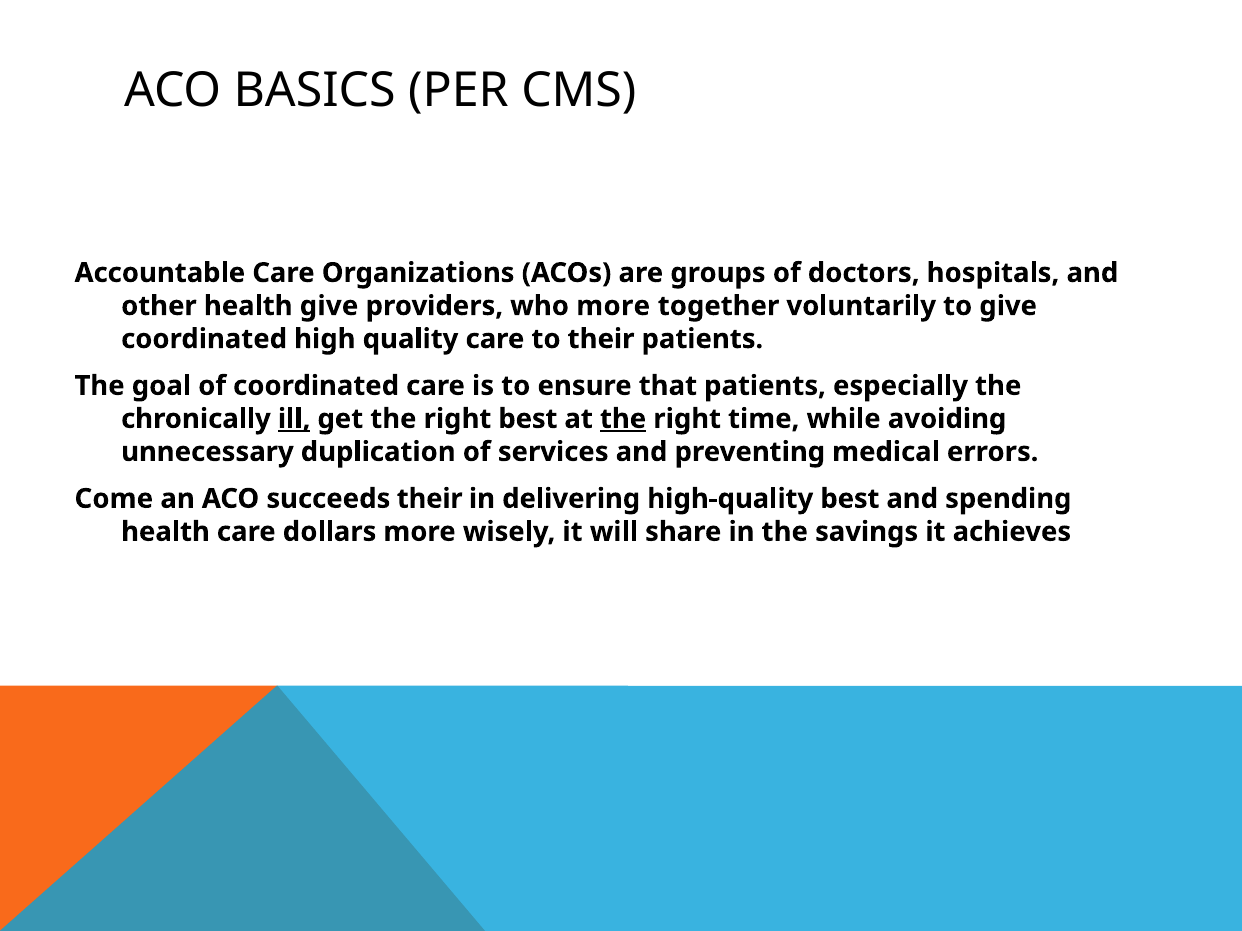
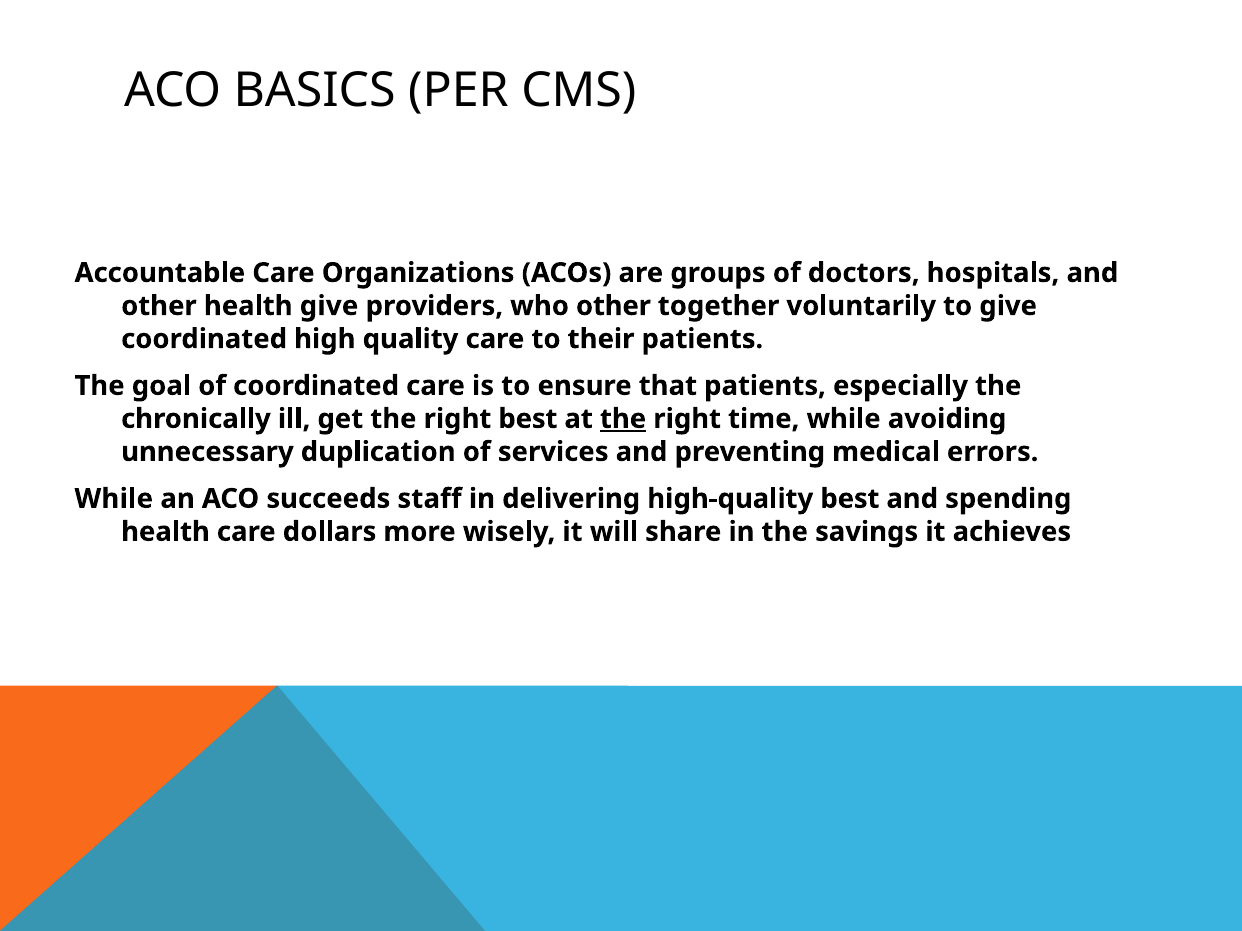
who more: more -> other (613, 306)
ill underline: present -> none (294, 419)
Come: Come -> While (114, 499)
succeeds their: their -> staff (430, 499)
